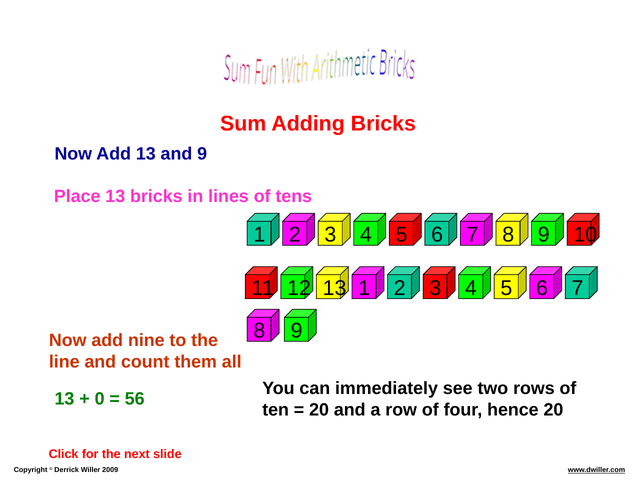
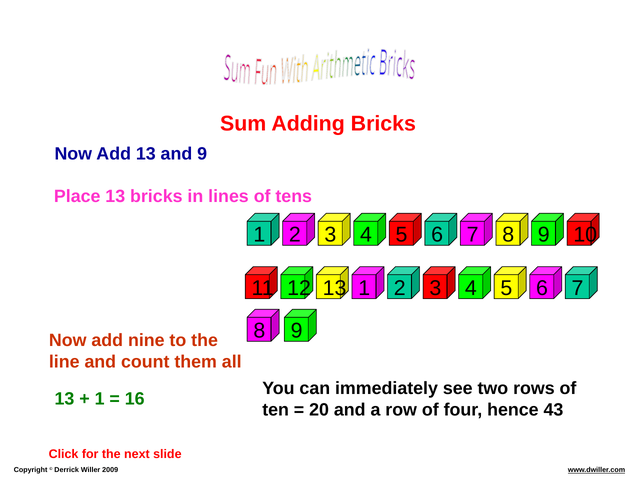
0: 0 -> 1 (100, 399)
56: 56 -> 16 (135, 399)
hence 20: 20 -> 43 (553, 410)
